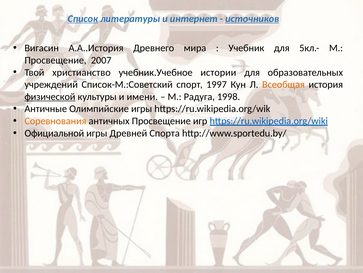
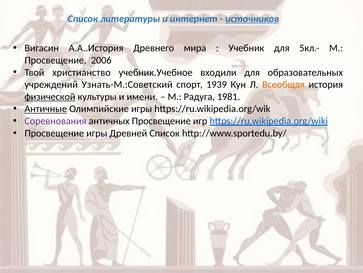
Список underline: present -> none (83, 19)
2007: 2007 -> 2006 (101, 60)
истории: истории -> входили (218, 72)
Список-М.:Советский: Список-М.:Советский -> Узнать-М.:Советский (127, 84)
1997: 1997 -> 1939 (217, 84)
1998: 1998 -> 1981 (229, 96)
Античные underline: none -> present (46, 109)
Соревнования colour: orange -> purple (55, 121)
Официальной: Официальной -> Просвещение (54, 133)
Древней Спорта: Спорта -> Список (165, 133)
